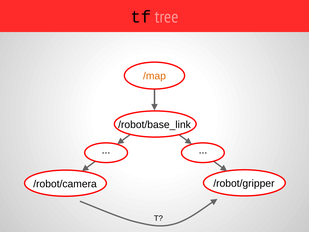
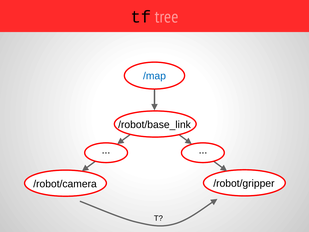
/map colour: orange -> blue (154, 76)
